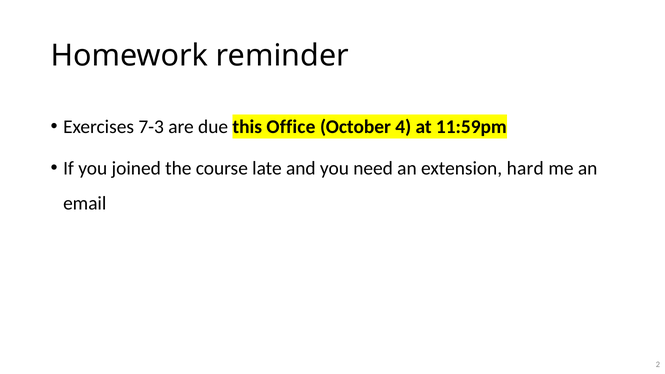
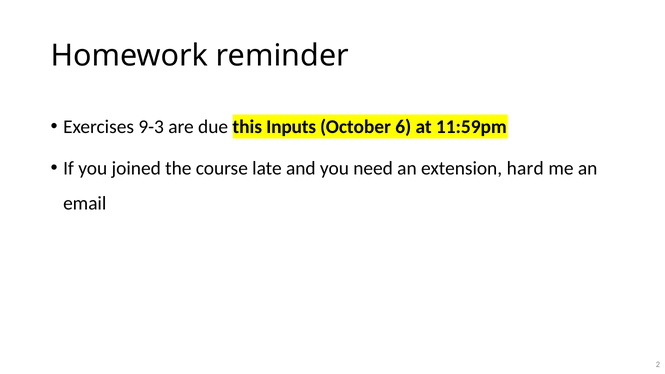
7-3: 7-3 -> 9-3 (151, 127)
Office: Office -> Inputs (291, 127)
4: 4 -> 6 (403, 127)
